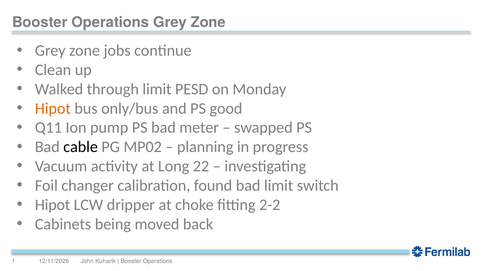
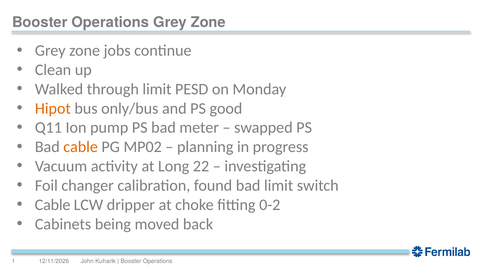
cable colour: black -> orange (81, 147)
Hipot: Hipot -> Cable (53, 205)
2-2: 2-2 -> 0-2 (270, 205)
